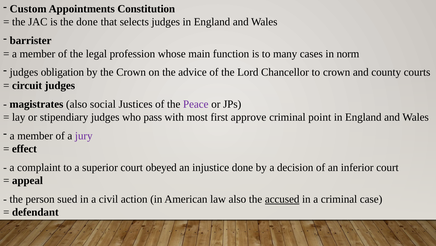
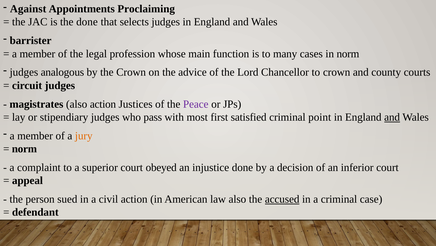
Custom: Custom -> Against (28, 9)
Constitution: Constitution -> Proclaiming (146, 9)
obligation: obligation -> analogous (62, 72)
also social: social -> action (103, 104)
approve: approve -> satisfied (249, 117)
and underline: none -> present (392, 117)
jury colour: purple -> orange (84, 135)
effect: effect -> norm (24, 148)
